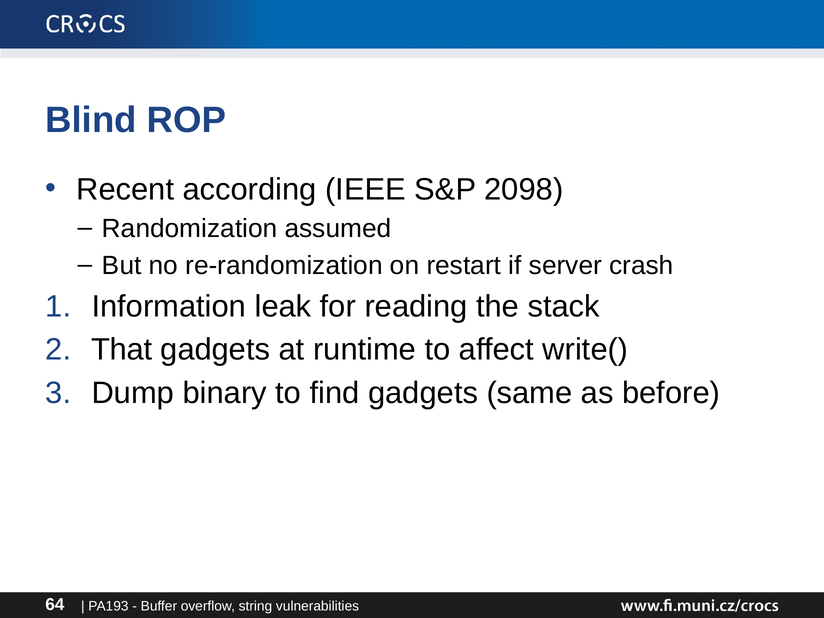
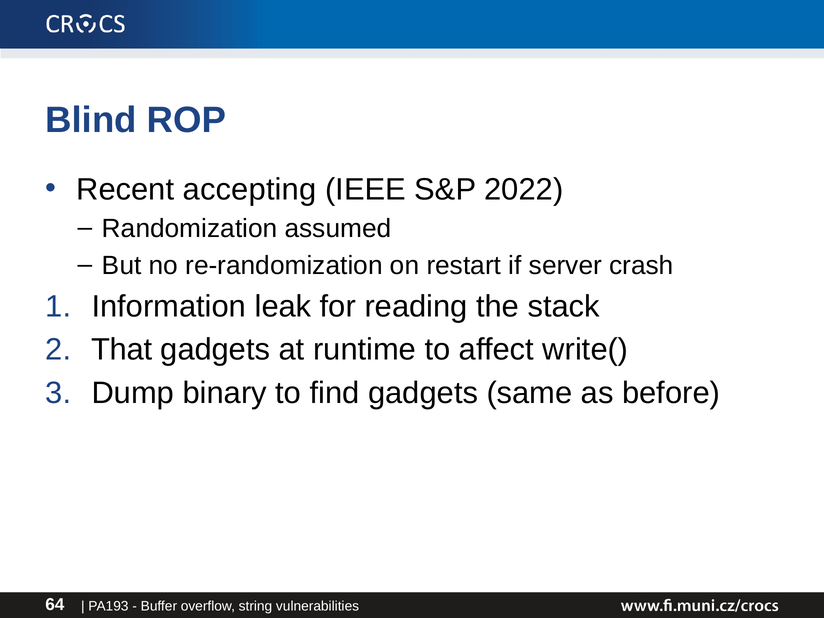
according: according -> accepting (250, 189)
2098: 2098 -> 2022 (524, 189)
